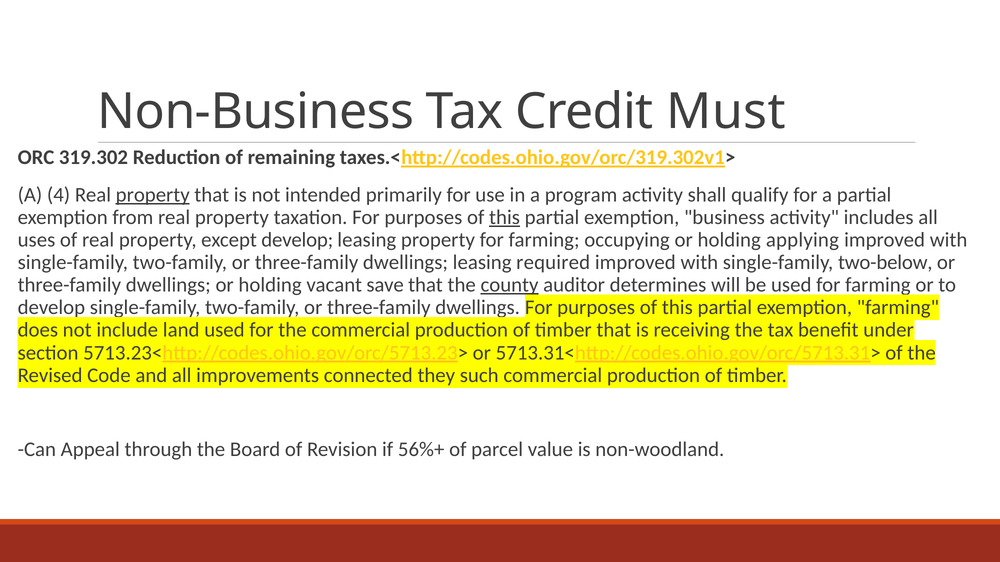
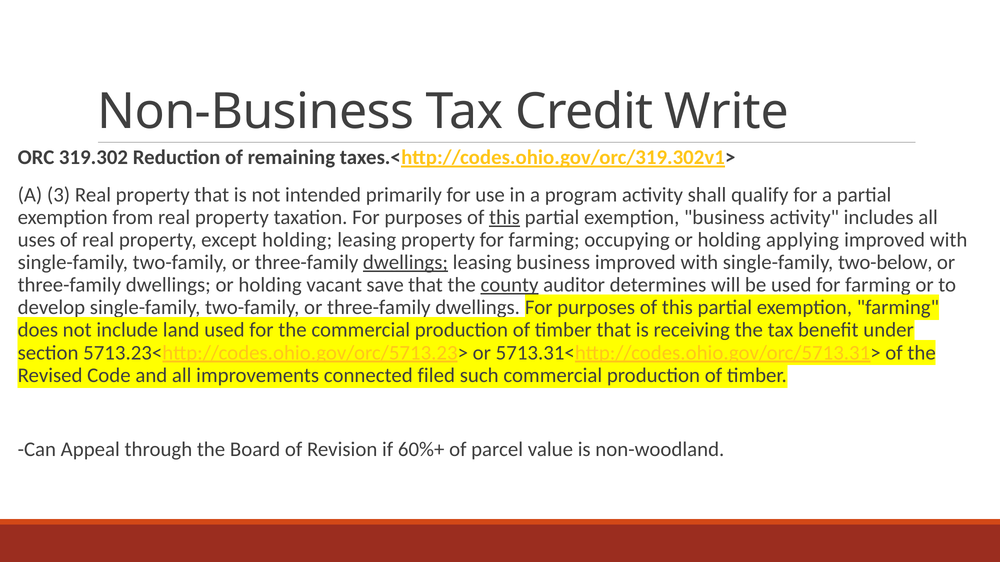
Must: Must -> Write (727, 112)
4: 4 -> 3 (59, 195)
property underline: present -> none (153, 195)
except develop: develop -> holding (297, 240)
dwellings underline: none -> present (405, 263)
leasing required: required -> business (553, 263)
they: they -> filed (436, 376)
56%+: 56%+ -> 60%+ (421, 450)
